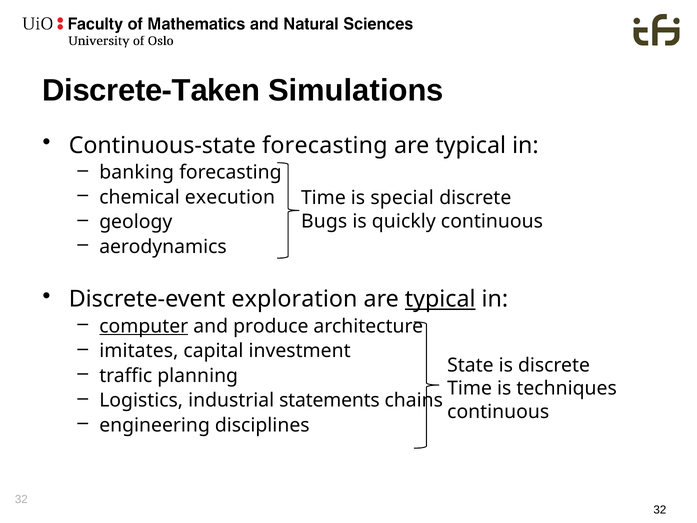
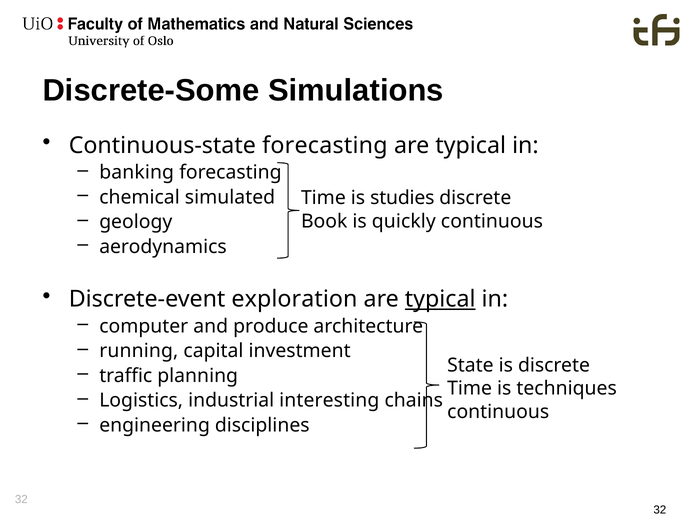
Discrete-Taken: Discrete-Taken -> Discrete-Some (151, 91)
execution: execution -> simulated (230, 197)
special: special -> studies (402, 198)
Bugs: Bugs -> Book (324, 221)
computer underline: present -> none (144, 326)
imitates: imitates -> running (139, 351)
statements: statements -> interesting (329, 400)
